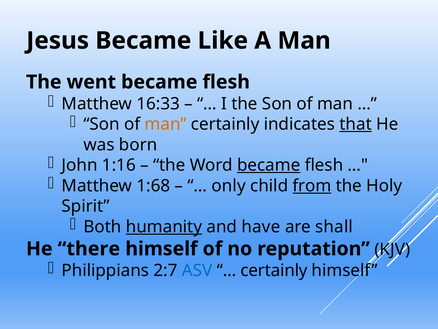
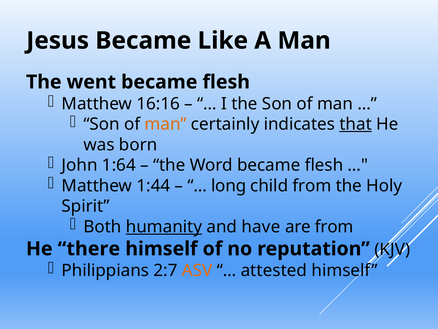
16:33: 16:33 -> 16:16 (158, 104)
1:16: 1:16 -> 1:64 (119, 165)
became underline: present -> none (269, 165)
1:68: 1:68 -> 1:44 (153, 185)
only: only -> long (229, 185)
from underline: present -> none (312, 185)
are shall: shall -> from (334, 226)
ASV colour: blue -> orange (197, 270)
certainly: certainly -> attested (274, 270)
